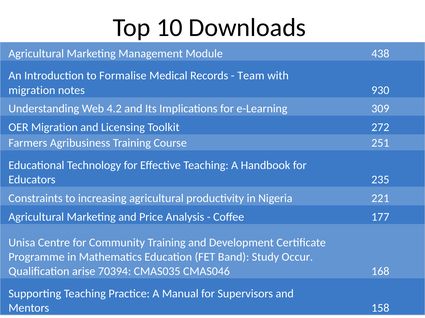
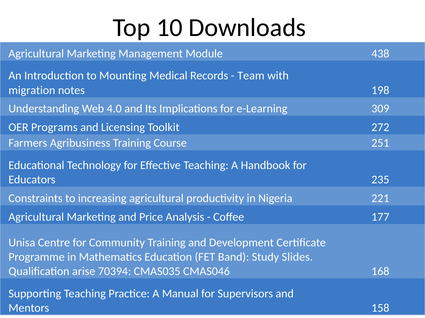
Formalise: Formalise -> Mounting (123, 76)
930: 930 -> 198 (380, 90)
4.2: 4.2 -> 4.0 (114, 109)
OER Migration: Migration -> Programs (54, 128)
Occur: Occur -> Slides (297, 258)
